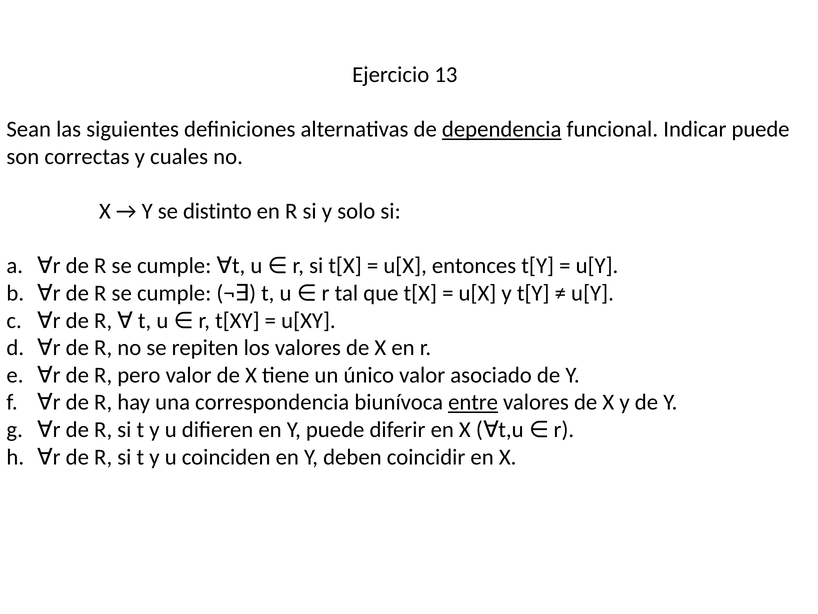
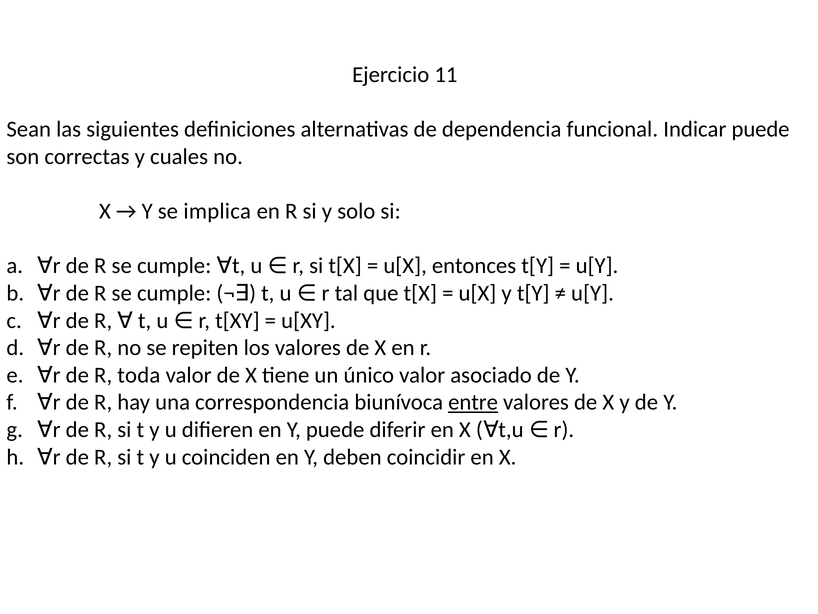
13: 13 -> 11 (446, 75)
dependencia underline: present -> none (502, 129)
distinto: distinto -> implica (217, 211)
pero: pero -> toda (139, 375)
